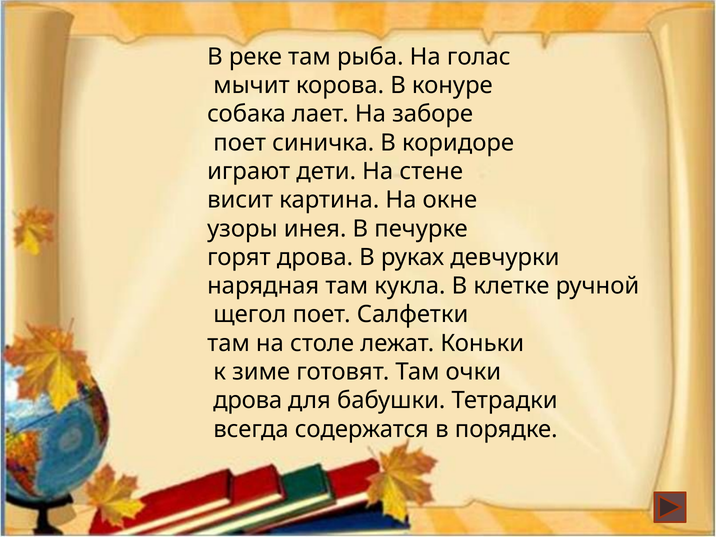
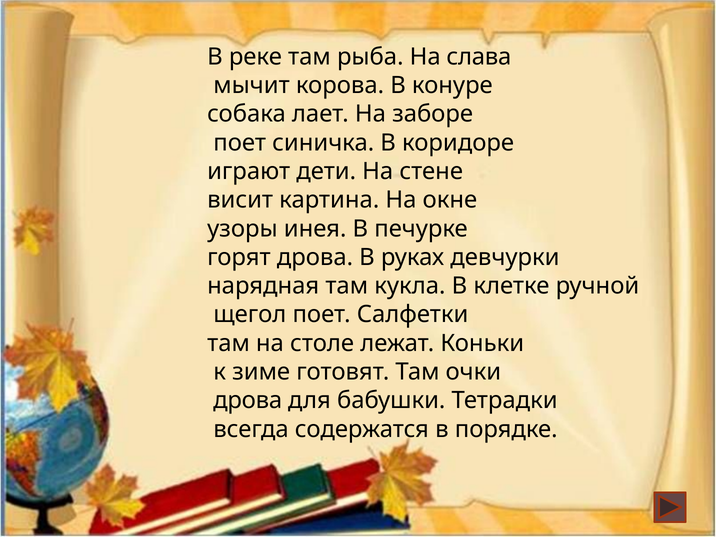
голас: голас -> слава (479, 57)
